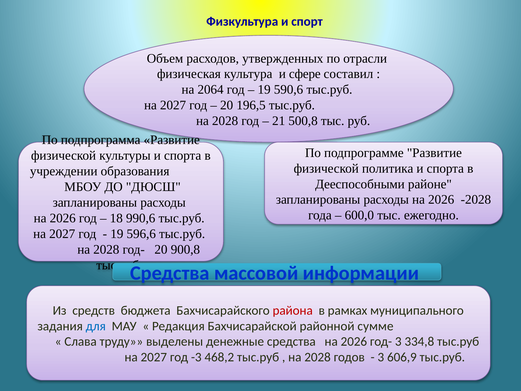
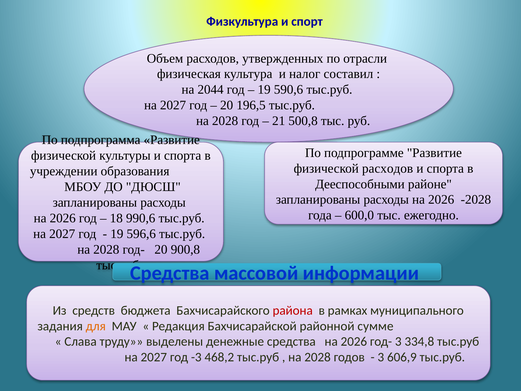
сфере: сфере -> налог (305, 74)
2064: 2064 -> 2044 (211, 90)
физической политика: политика -> расходов (388, 168)
для colour: blue -> orange (96, 326)
